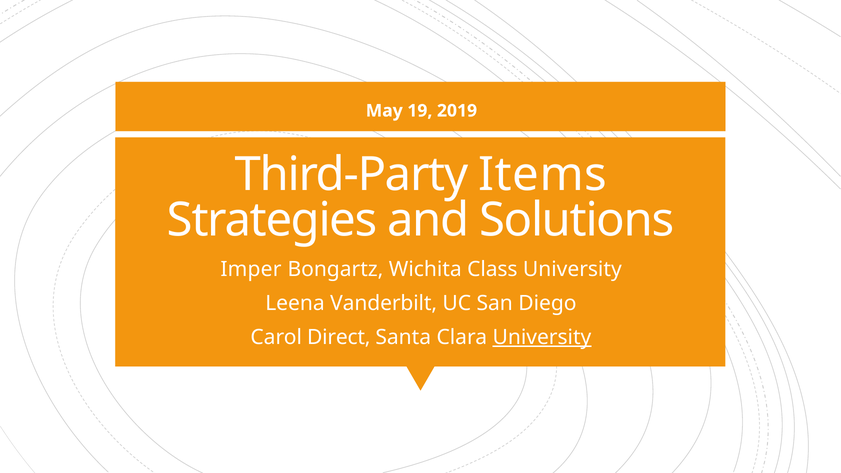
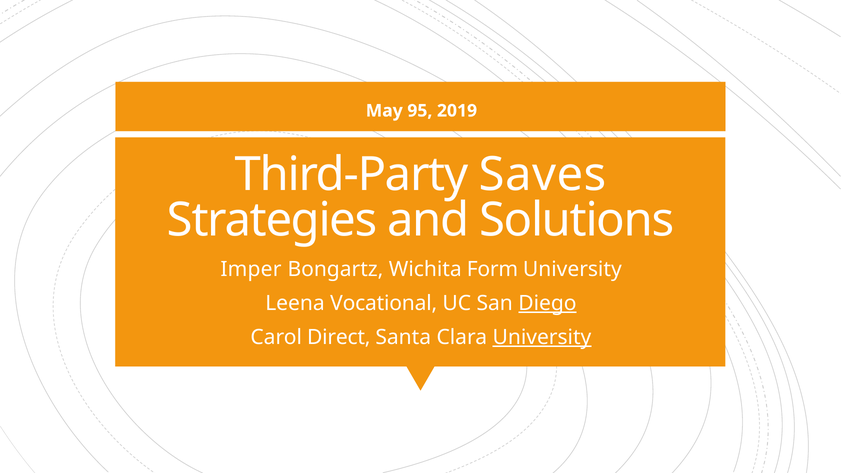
19: 19 -> 95 (420, 111)
Items: Items -> Saves (543, 175)
Class: Class -> Form (492, 269)
Vanderbilt: Vanderbilt -> Vocational (384, 303)
Diego underline: none -> present (547, 303)
